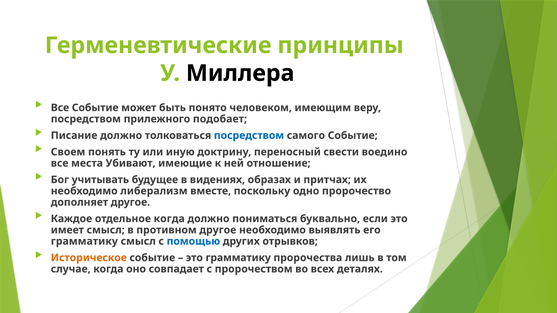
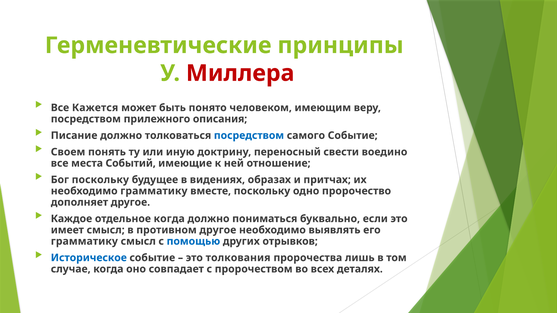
Миллера colour: black -> red (240, 73)
Все Событие: Событие -> Кажется (95, 108)
подобает: подобает -> описания (220, 119)
Убивают: Убивают -> Событий (131, 163)
Бог учитывать: учитывать -> поскольку (100, 180)
необходимо либерализм: либерализм -> грамматику (154, 191)
Историческое colour: orange -> blue (89, 258)
это грамматику: грамматику -> толкования (238, 258)
